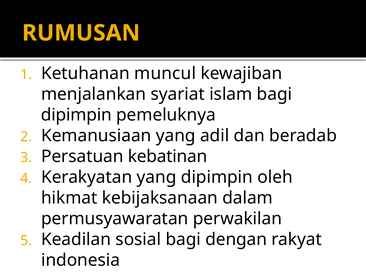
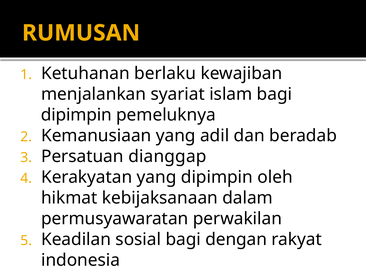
muncul: muncul -> berlaku (165, 73)
kebatinan: kebatinan -> dianggap (167, 156)
